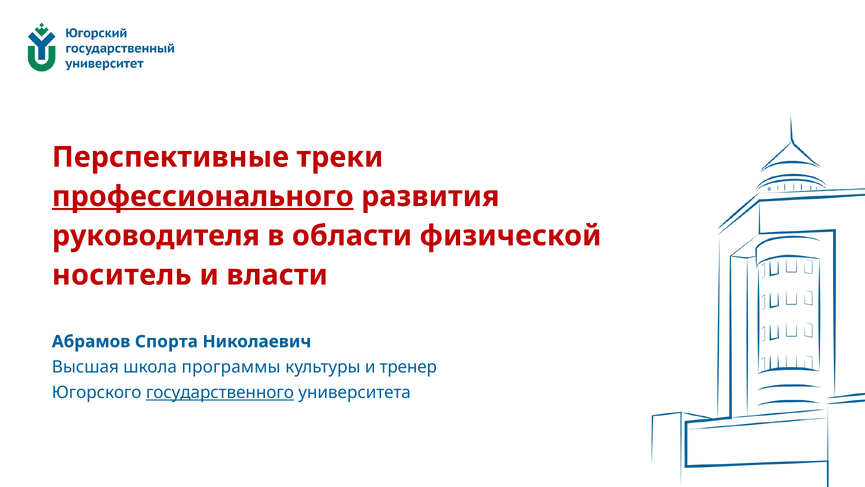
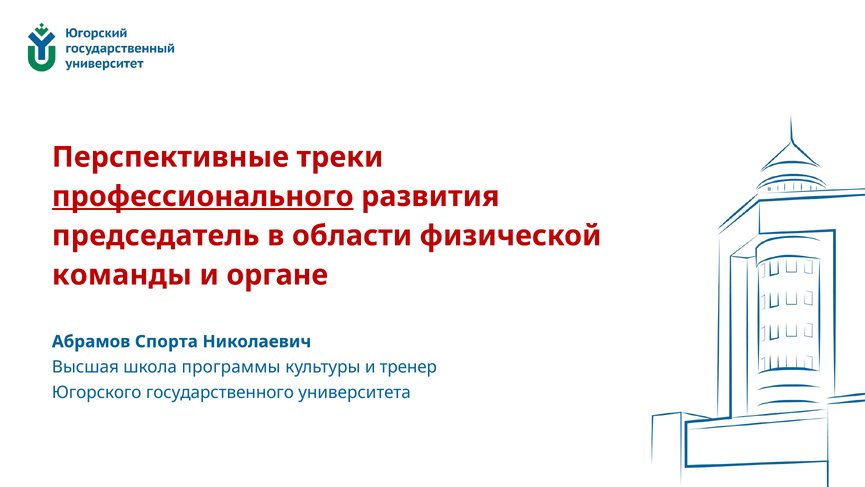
руководителя: руководителя -> председатель (156, 236)
носитель: носитель -> команды (122, 275)
власти: власти -> органе (277, 275)
государственного underline: present -> none (220, 392)
